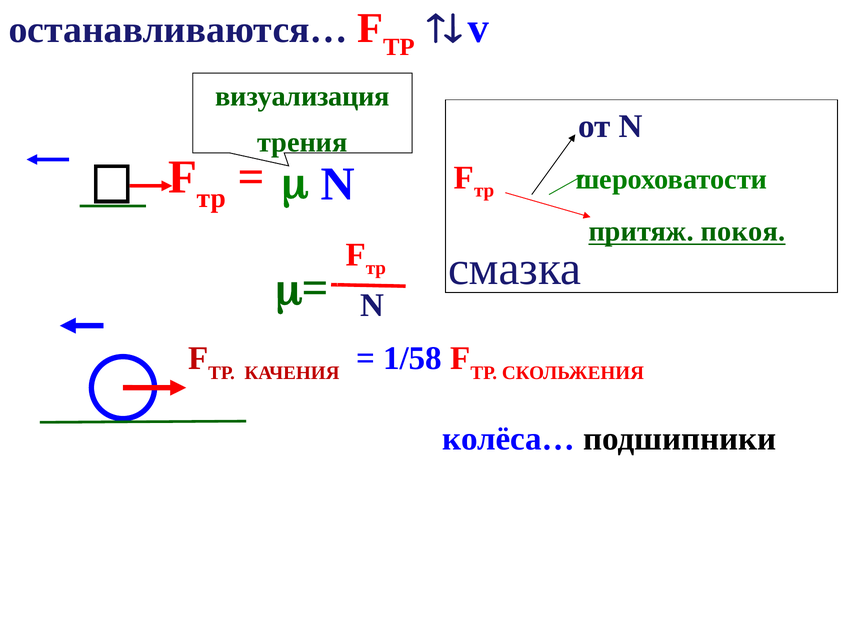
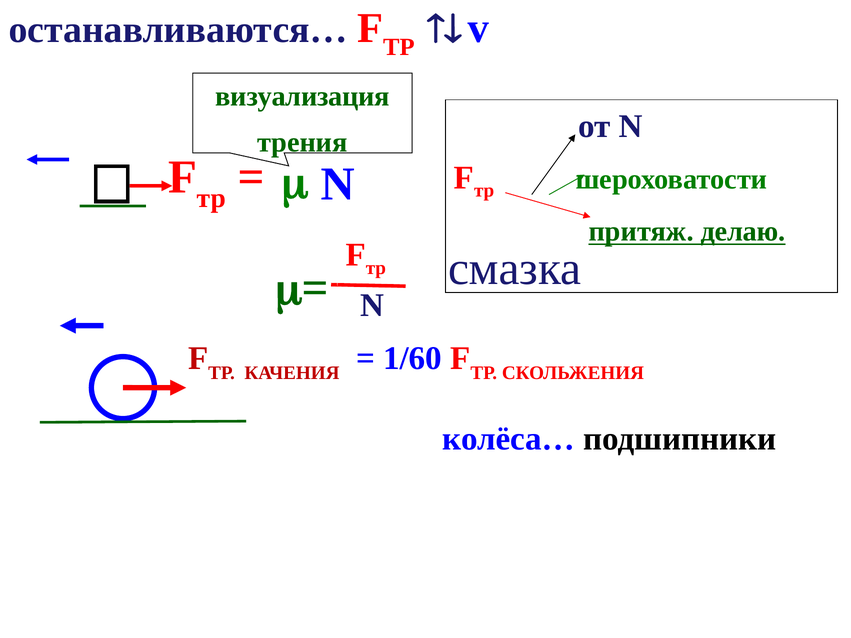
покоя: покоя -> делаю (743, 232)
1/58: 1/58 -> 1/60 (413, 359)
